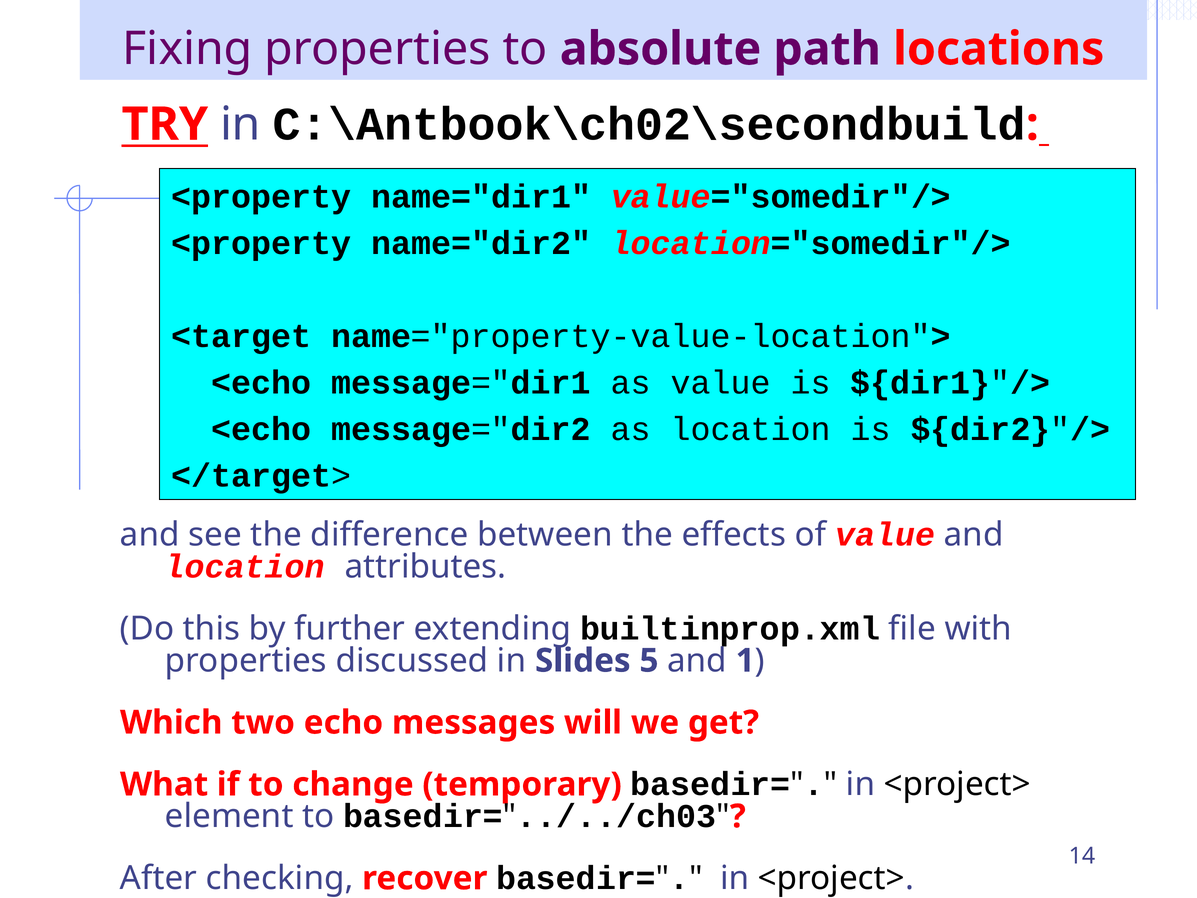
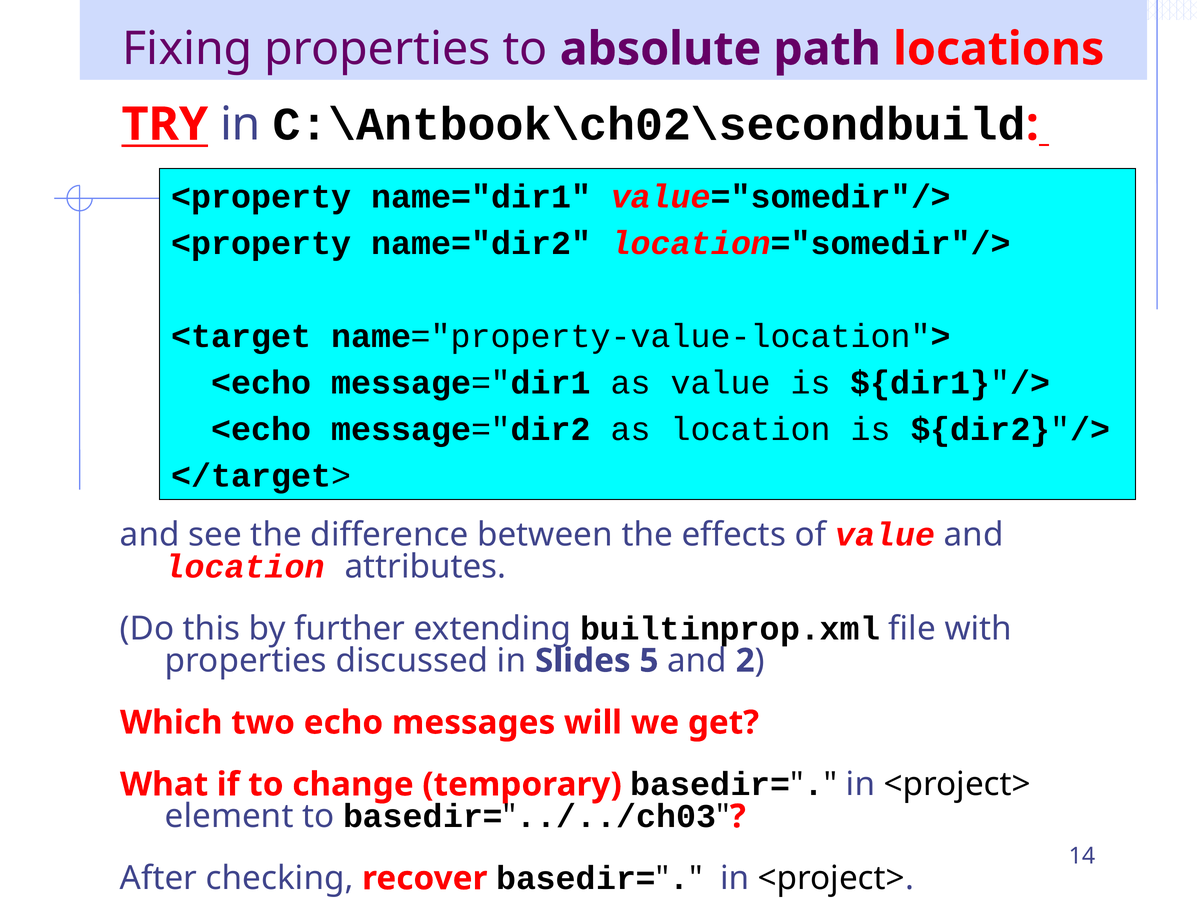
1: 1 -> 2 (745, 661)
